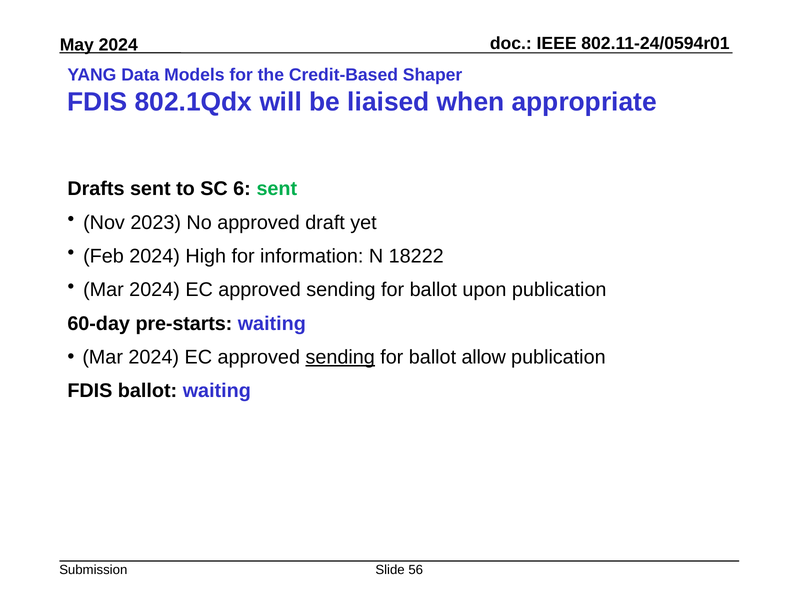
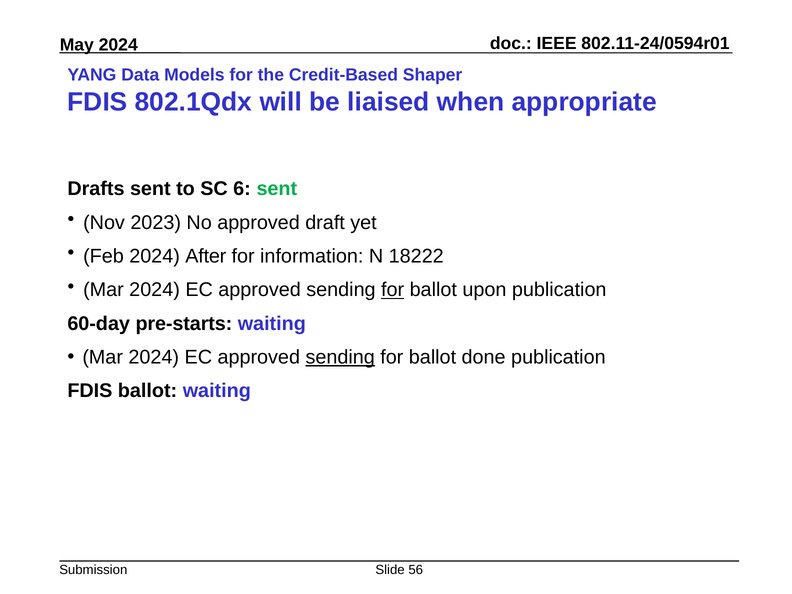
High: High -> After (206, 256)
for underline: none -> present (393, 290)
allow: allow -> done (484, 357)
